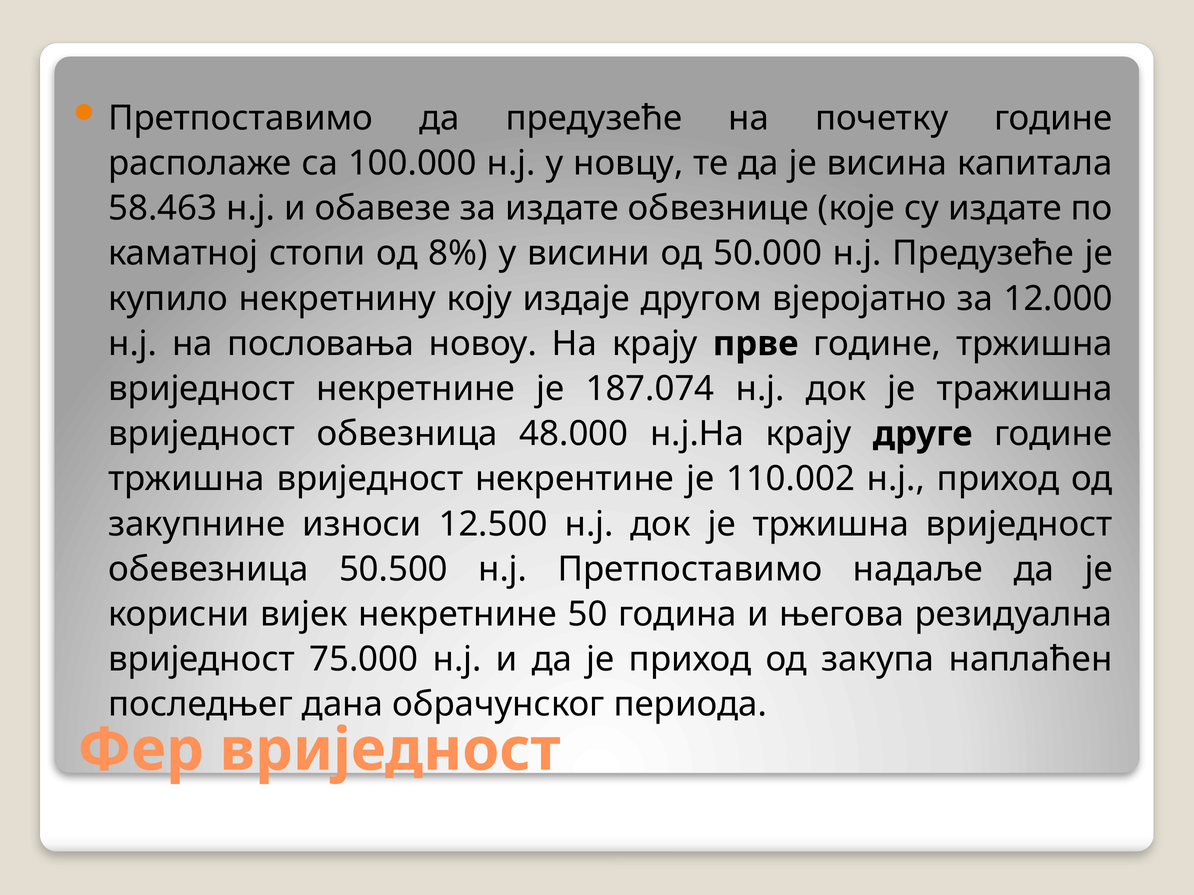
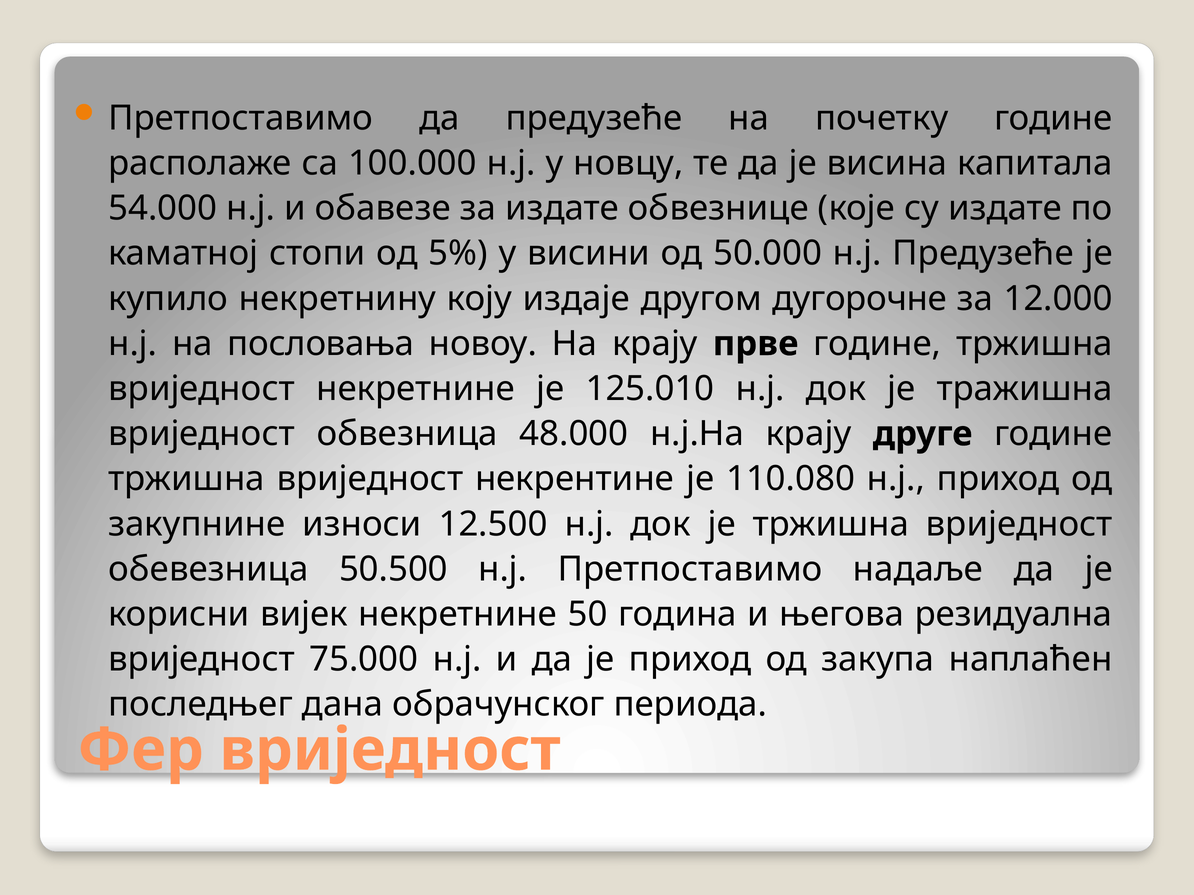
58.463: 58.463 -> 54.000 (163, 208)
8%: 8% -> 5% (458, 254)
вјеројатно: вјеројатно -> дугорочне (860, 299)
187.074: 187.074 -> 125.010 (650, 389)
110.002: 110.002 -> 110.080 (791, 479)
